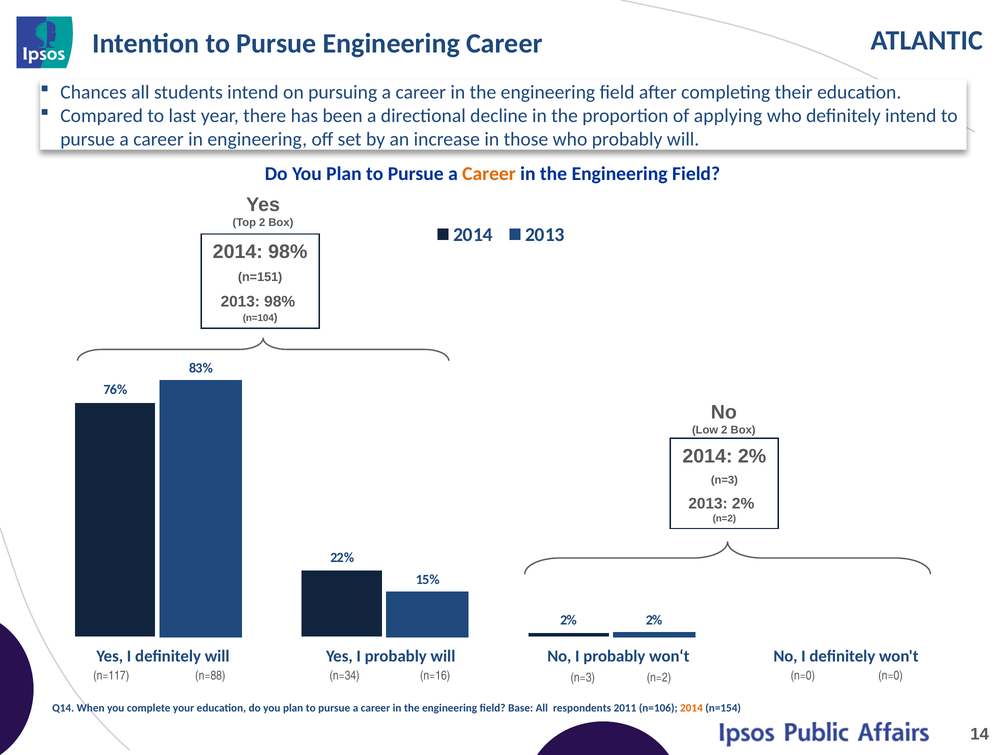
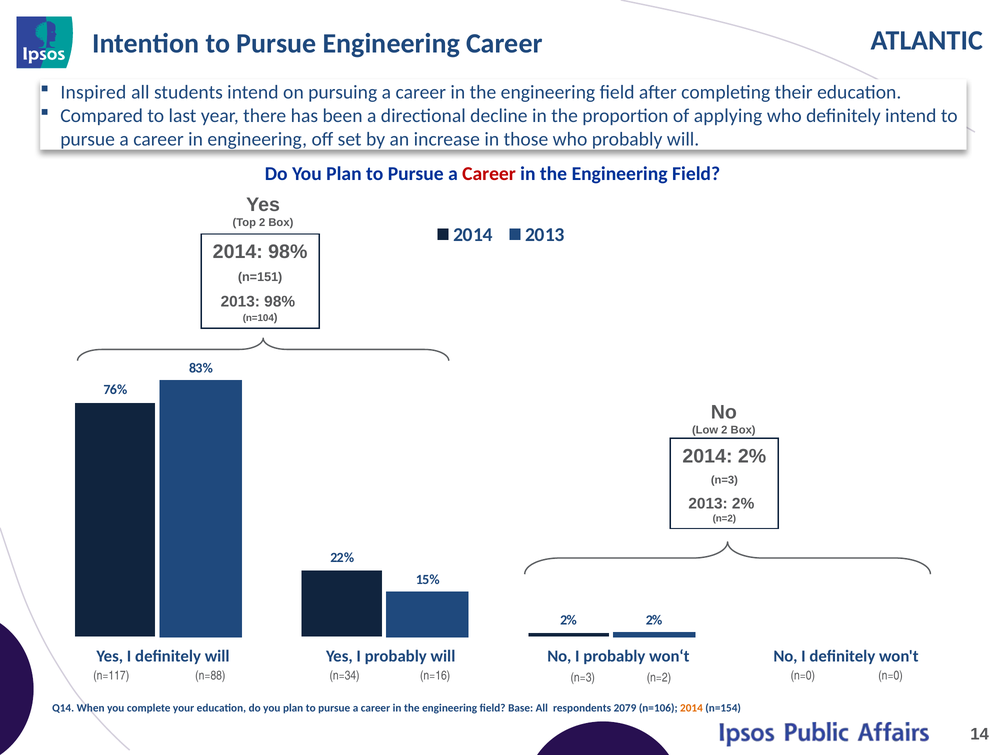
Chances: Chances -> Inspired (93, 92)
Career colour: orange -> red (489, 174)
2011: 2011 -> 2079 (625, 708)
